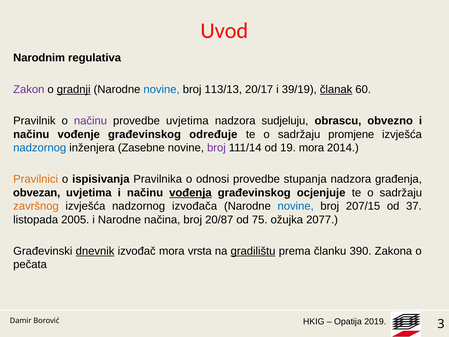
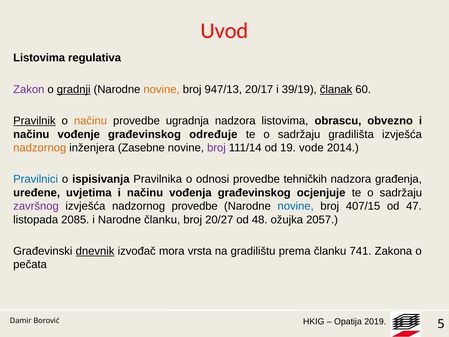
Narodnim: Narodnim -> Listovima (39, 58)
novine colour: blue -> orange (162, 89)
113/13: 113/13 -> 947/13 (223, 89)
Pravilnik underline: none -> present (34, 121)
načinu colour: purple -> orange (90, 121)
provedbe uvjetima: uvjetima -> ugradnja (187, 121)
nadzora sudjeluju: sudjeluju -> listovima (285, 121)
promjene: promjene -> gradilišta (351, 134)
nadzornog colour: blue -> orange (40, 148)
19 mora: mora -> vode (311, 148)
Pravilnici colour: orange -> blue (36, 179)
stupanja: stupanja -> tehničkih (305, 179)
obvezan: obvezan -> uređene (37, 193)
vođenja underline: present -> none (190, 193)
završnog colour: orange -> purple (36, 206)
nadzornog izvođača: izvođača -> provedbe (195, 206)
207/15: 207/15 -> 407/15 (363, 206)
37: 37 -> 47 (414, 206)
2005: 2005 -> 2085 (75, 220)
Narodne načina: načina -> članku (162, 220)
20/87: 20/87 -> 20/27 (219, 220)
75: 75 -> 48 (260, 220)
2077: 2077 -> 2057 (322, 220)
gradilištu underline: present -> none (253, 251)
390: 390 -> 741 (361, 251)
3: 3 -> 5 (441, 324)
